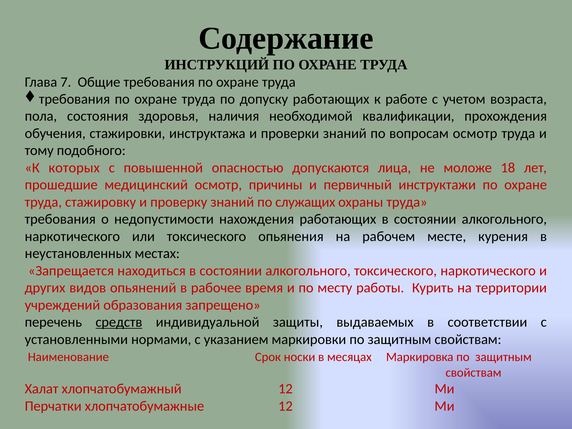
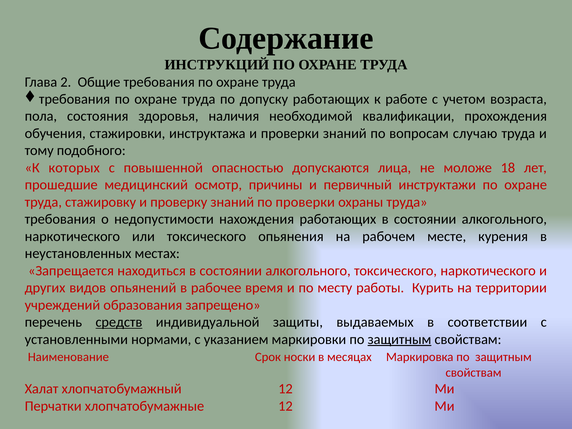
7: 7 -> 2 (66, 82)
вопросам осмотр: осмотр -> случаю (475, 133)
по служащих: служащих -> проверки (305, 202)
защитным underline: none -> present (399, 339)
